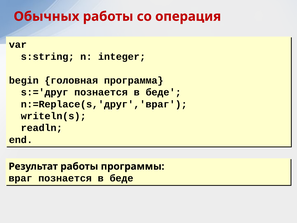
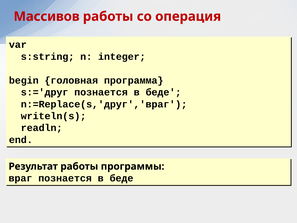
Обычных: Обычных -> Массивов (47, 16)
